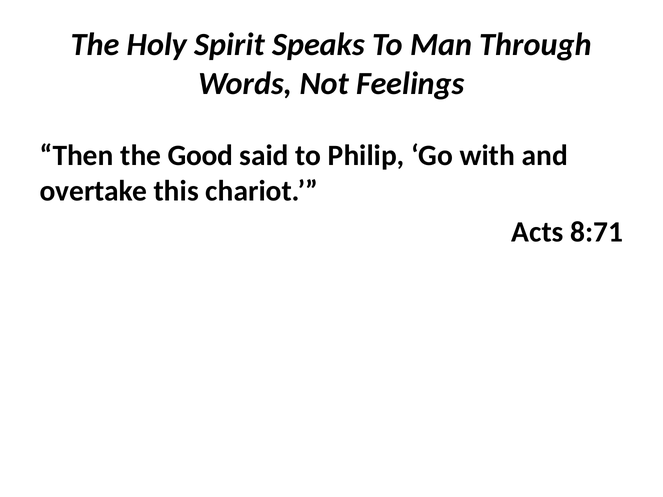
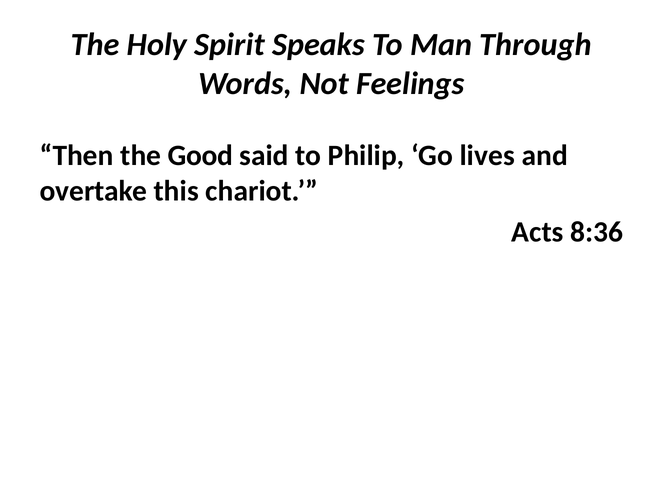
with: with -> lives (487, 156)
8:71: 8:71 -> 8:36 (597, 232)
